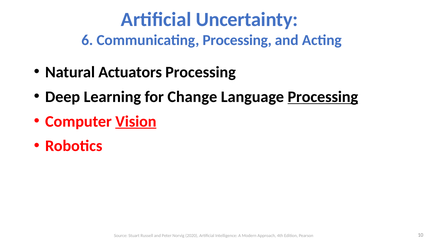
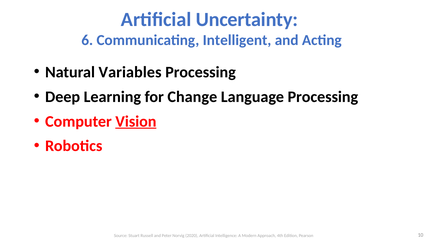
Communicating Processing: Processing -> Intelligent (237, 40)
Actuators: Actuators -> Variables (130, 72)
Processing underline: present -> none (323, 97)
